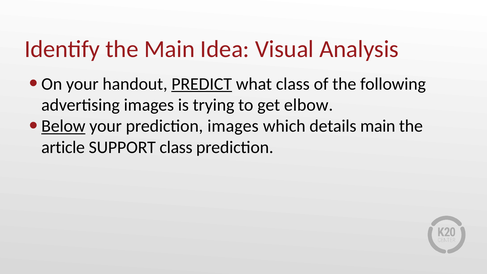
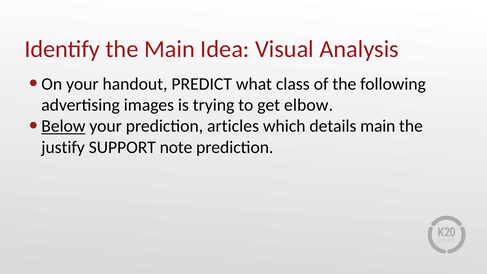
PREDICT underline: present -> none (202, 84)
prediction images: images -> articles (233, 126)
article: article -> justify (63, 147)
SUPPORT class: class -> note (176, 147)
